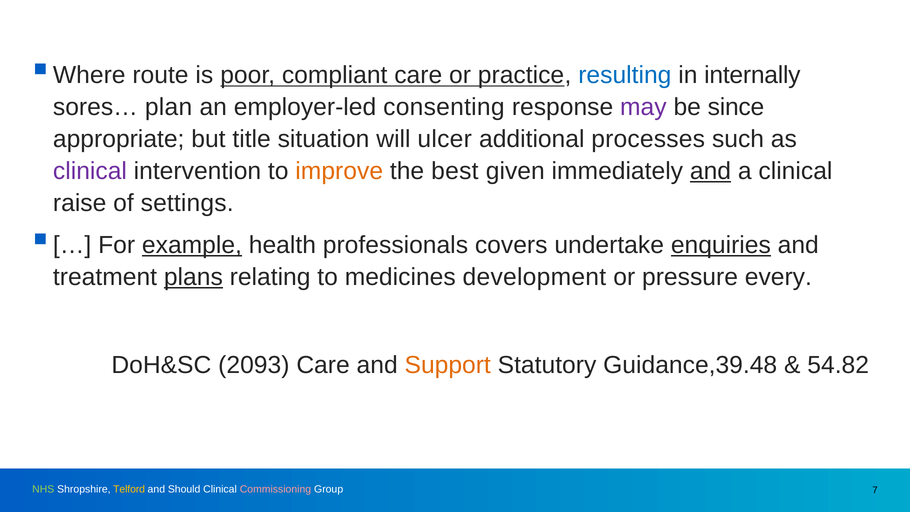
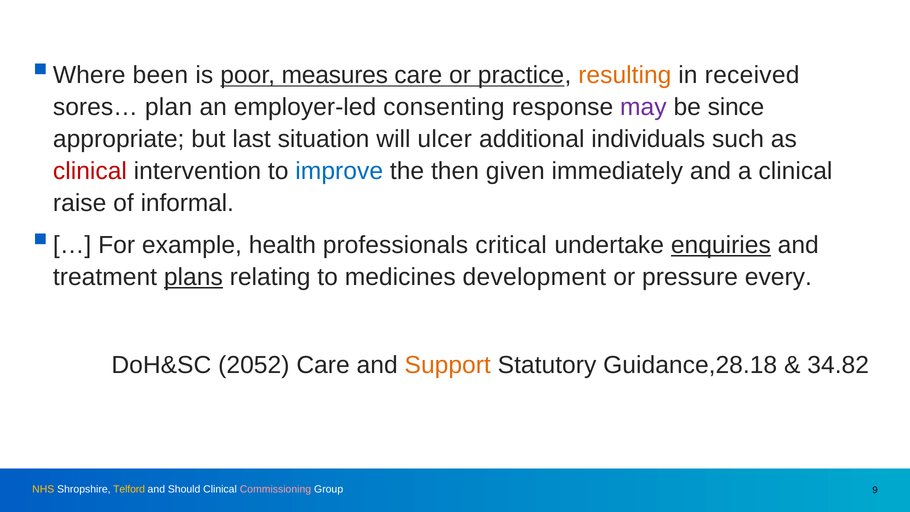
route: route -> been (160, 75)
compliant: compliant -> measures (335, 75)
resulting colour: blue -> orange (625, 75)
internally: internally -> received (752, 75)
title: title -> last (252, 139)
processes: processes -> individuals (648, 139)
clinical colour: purple -> red (90, 171)
improve colour: orange -> blue (339, 171)
best: best -> then (455, 171)
and underline: present -> none (710, 171)
settings: settings -> informal (187, 203)
example underline: present -> none (192, 245)
covers: covers -> critical (511, 245)
2093: 2093 -> 2052 (254, 365)
Guidance,39.48: Guidance,39.48 -> Guidance,28.18 (690, 365)
54.82: 54.82 -> 34.82 (838, 365)
NHS colour: light green -> yellow (43, 489)
7: 7 -> 9 (875, 490)
